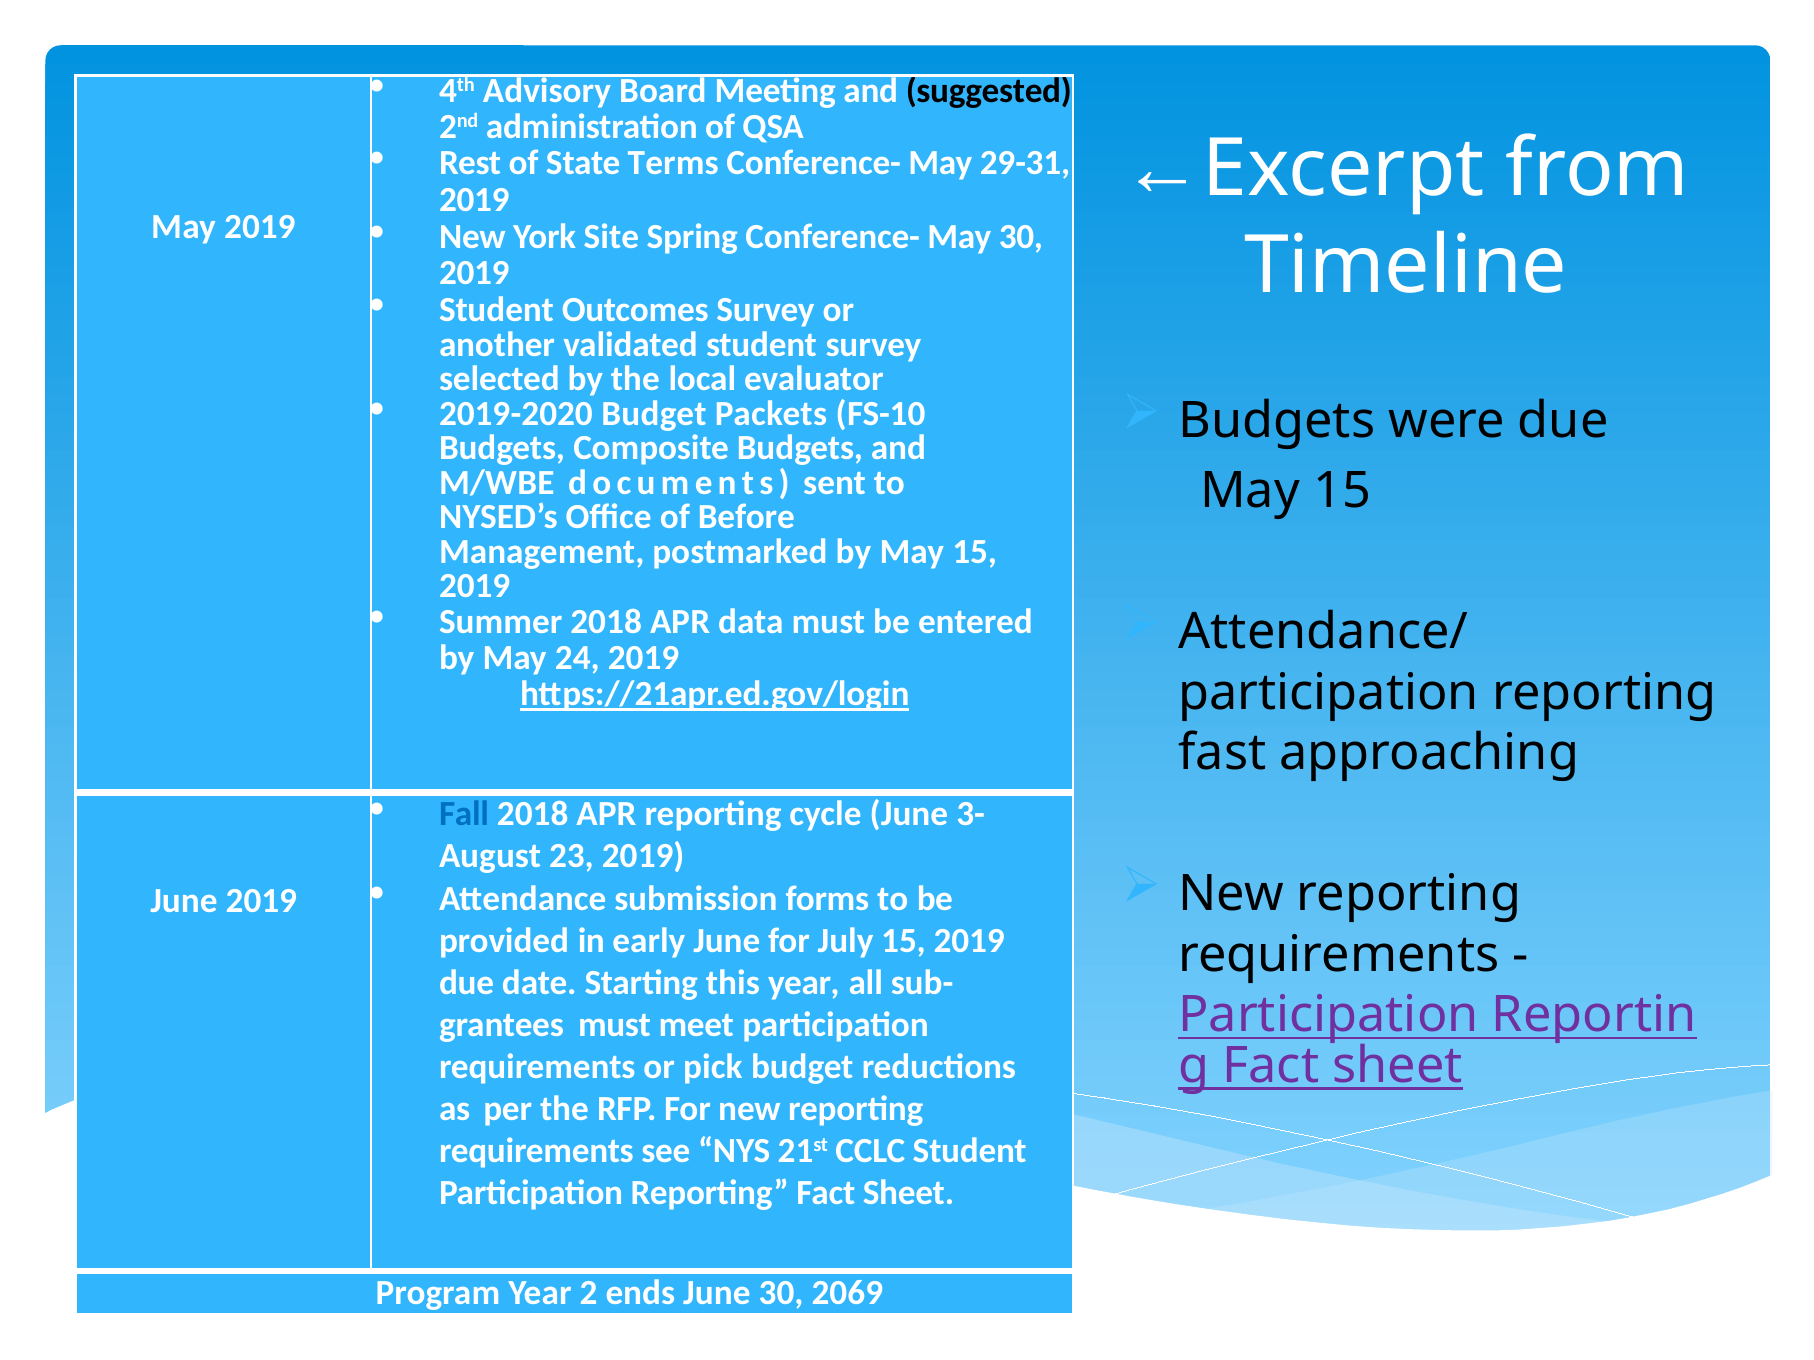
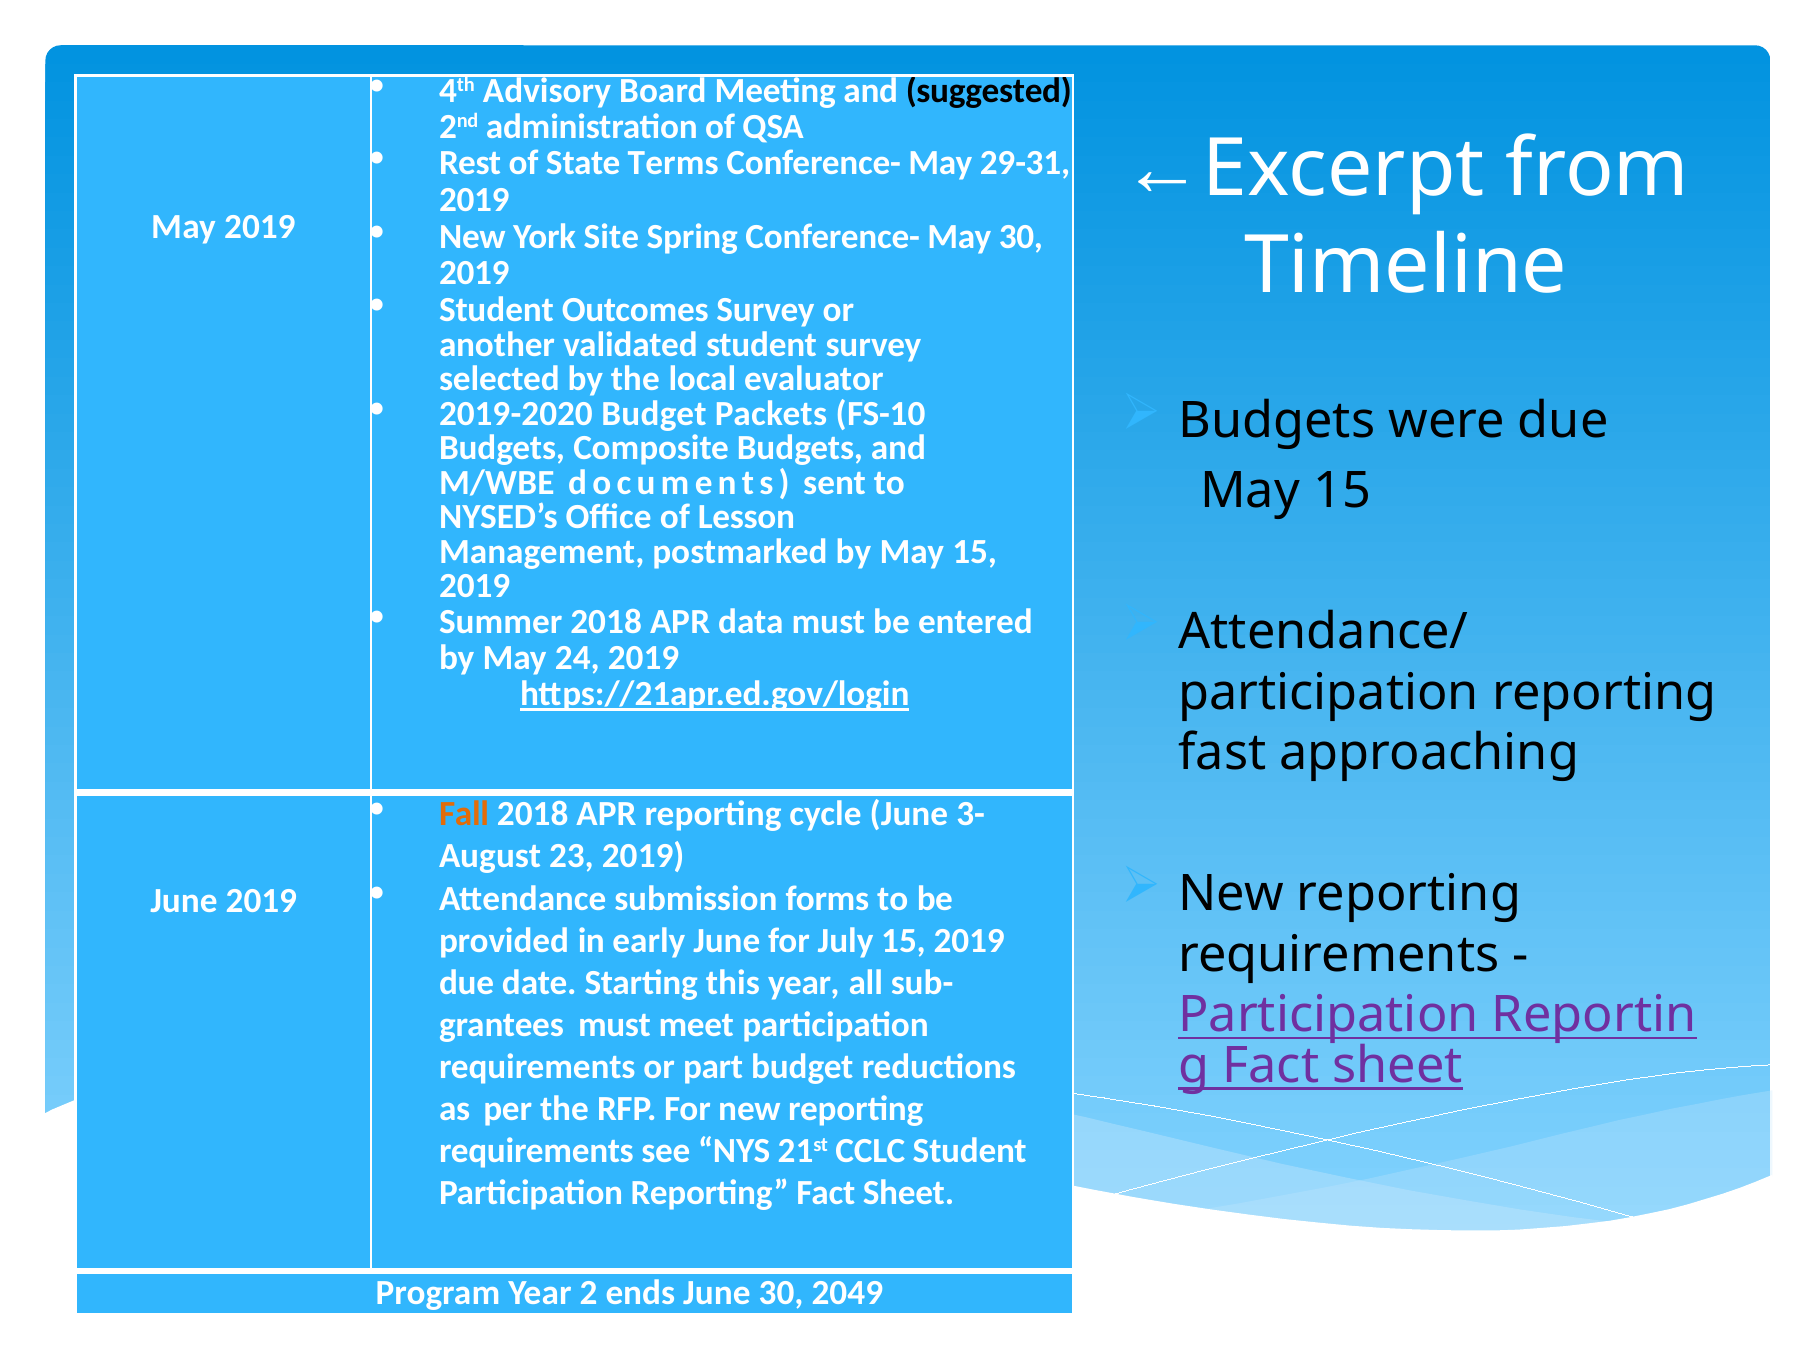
Before: Before -> Lesson (746, 517)
Fall colour: blue -> orange (464, 815)
pick: pick -> part (713, 1067)
2069: 2069 -> 2049 (847, 1293)
